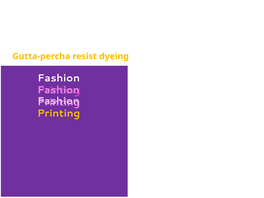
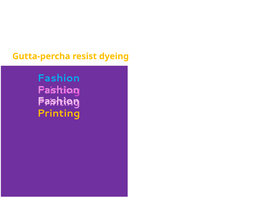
Fashion colour: white -> light blue (59, 78)
